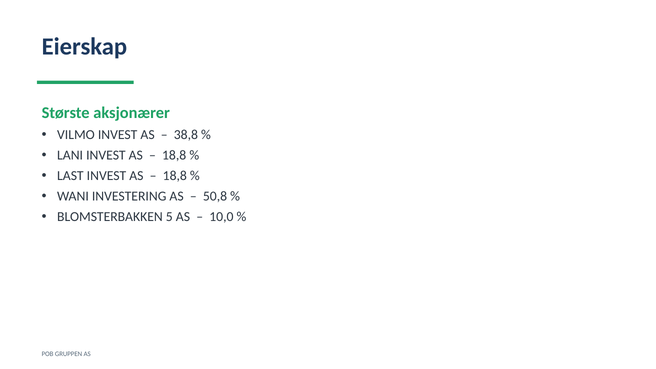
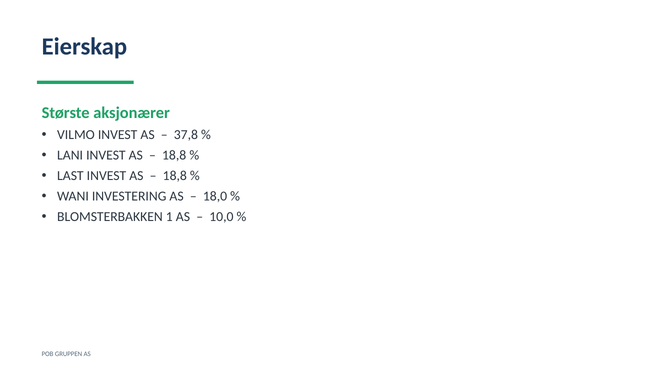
38,8: 38,8 -> 37,8 (186, 135)
50,8: 50,8 -> 18,0 (215, 196)
5: 5 -> 1 (169, 217)
